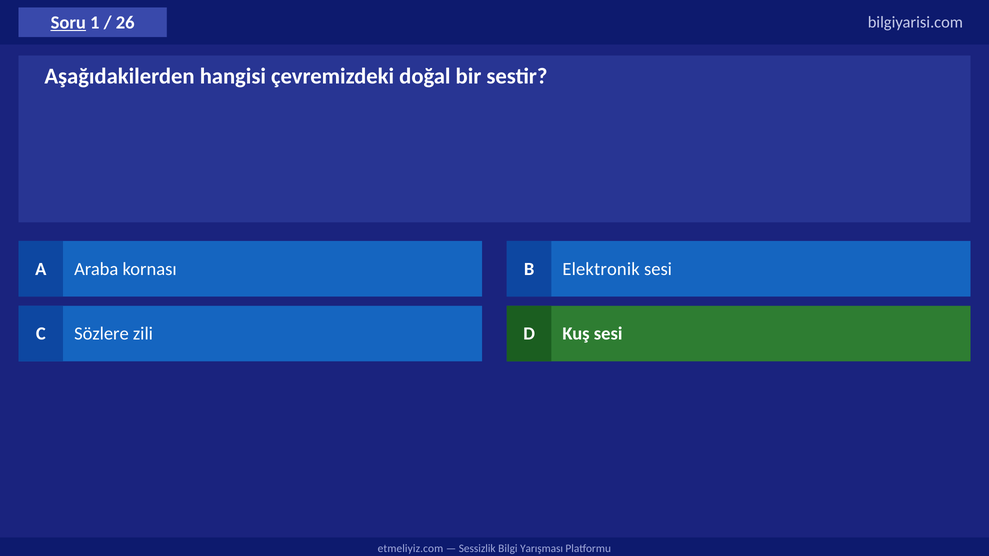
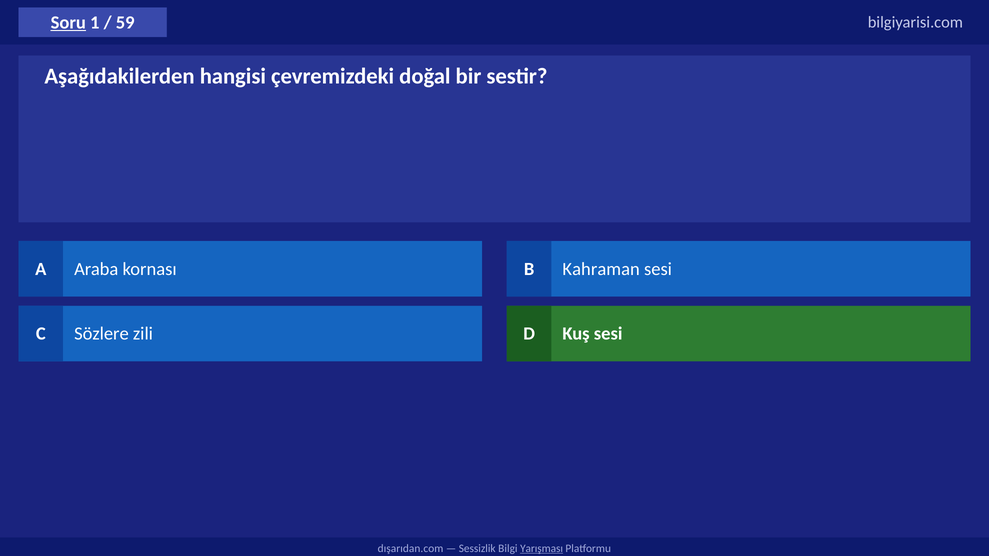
26: 26 -> 59 (125, 23)
Elektronik: Elektronik -> Kahraman (601, 269)
etmeliyiz.com: etmeliyiz.com -> dışarıdan.com (411, 549)
Yarışması underline: none -> present (542, 549)
